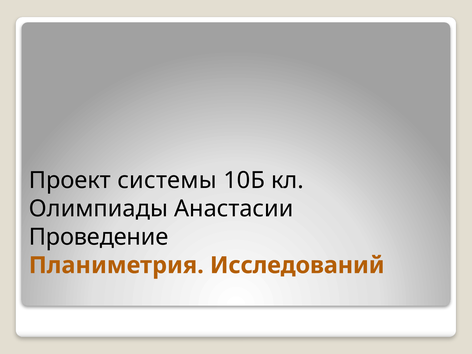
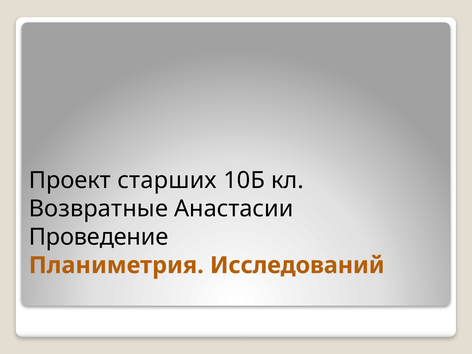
системы: системы -> старших (167, 180)
Олимпиады: Олимпиады -> Возвратные (98, 209)
